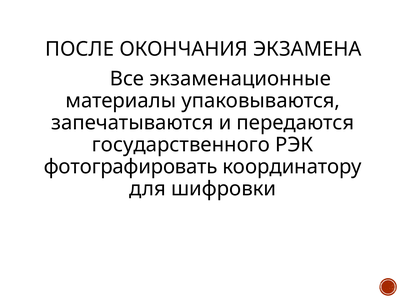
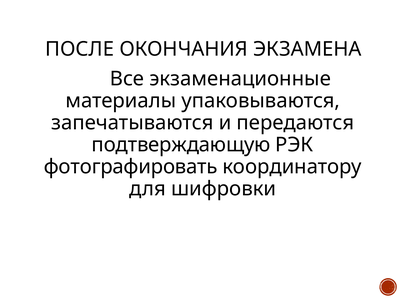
государственного: государственного -> подтверждающую (181, 145)
